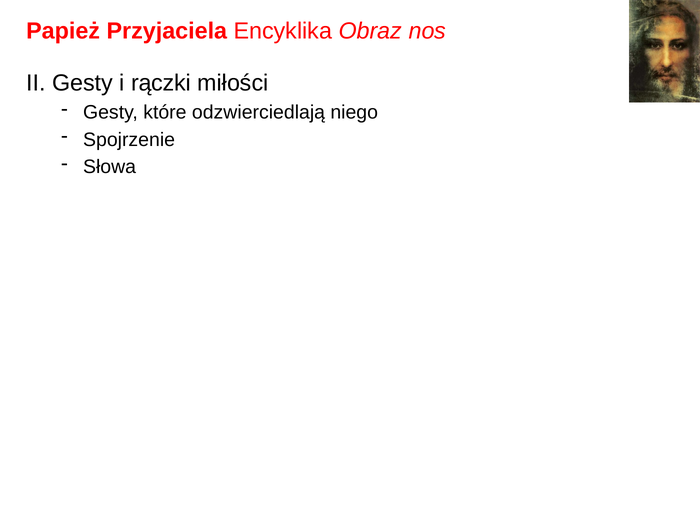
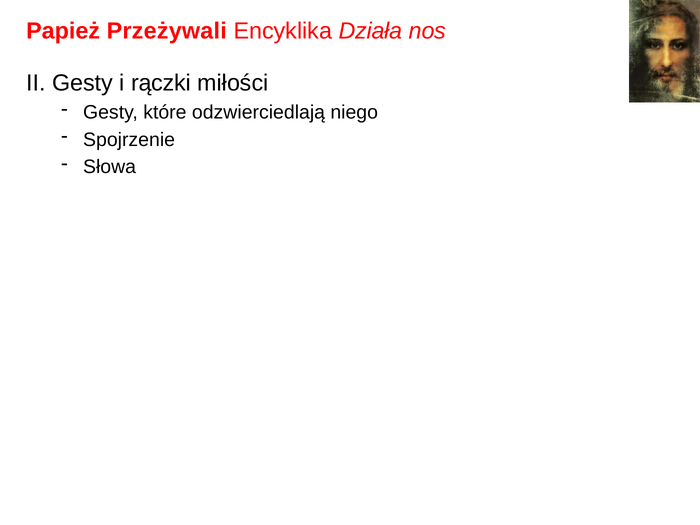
Przyjaciela: Przyjaciela -> Przeżywali (167, 31)
Obraz: Obraz -> Działa (370, 31)
